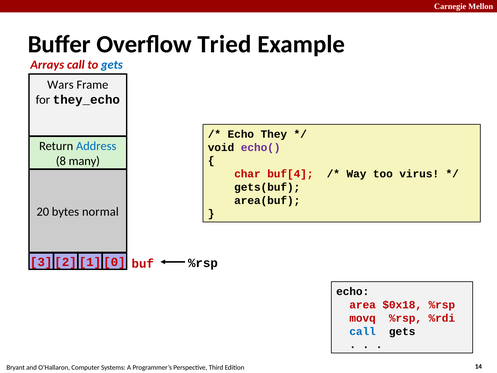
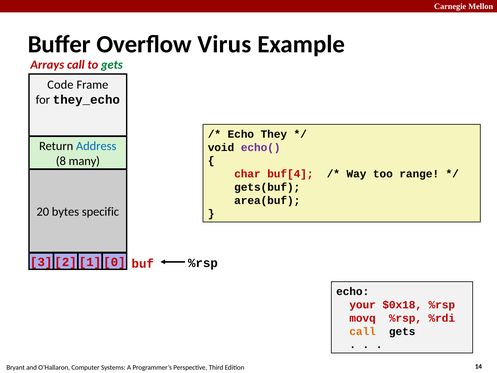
Tried: Tried -> Virus (224, 44)
gets colour: blue -> green (112, 65)
Wars: Wars -> Code (60, 85)
virus: virus -> range (419, 174)
normal: normal -> specific (100, 212)
area: area -> your (363, 305)
call colour: blue -> orange (363, 331)
